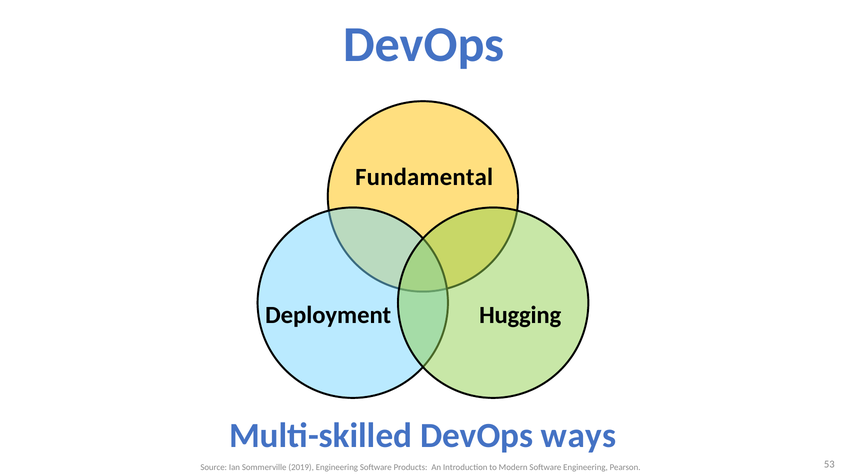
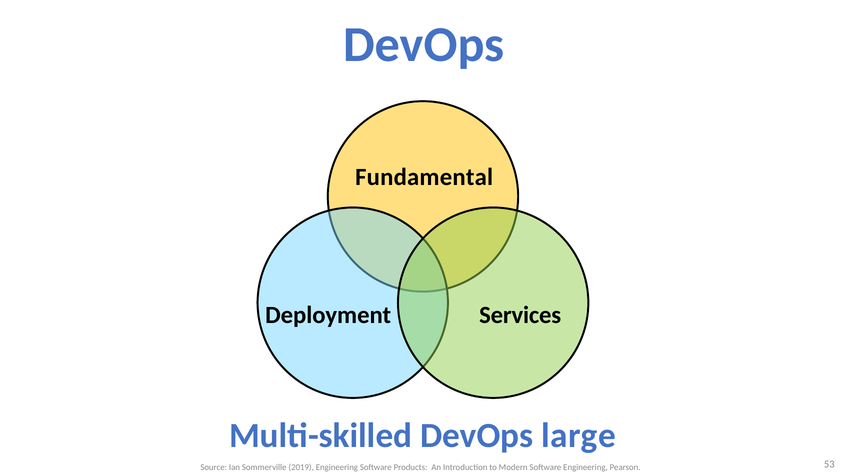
Hugging: Hugging -> Services (520, 315)
ways: ways -> large (579, 435)
